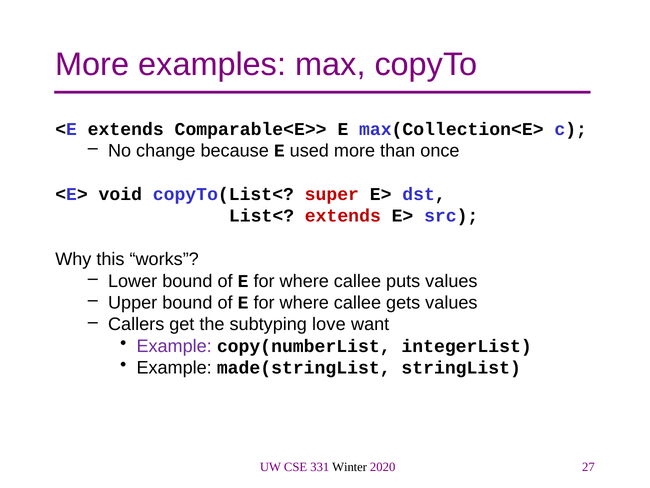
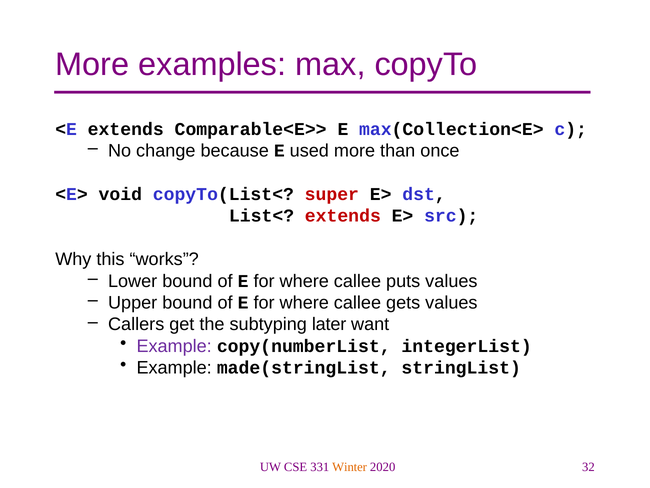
love: love -> later (329, 324)
Winter colour: black -> orange (350, 467)
27: 27 -> 32 (588, 467)
